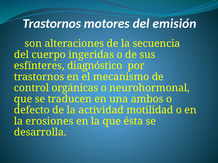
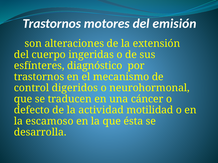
secuencia: secuencia -> extensión (156, 44)
orgánicas: orgánicas -> digeridos (75, 88)
ambos: ambos -> cáncer (147, 99)
erosiones: erosiones -> escamoso (50, 122)
